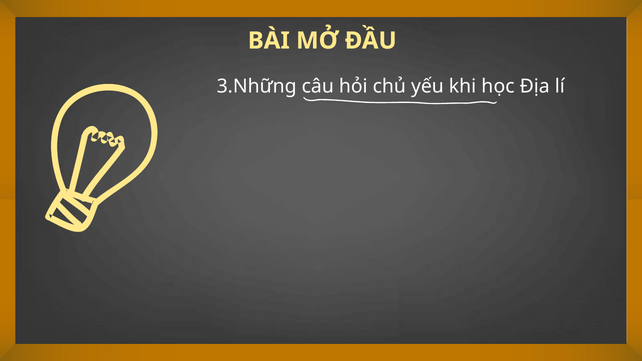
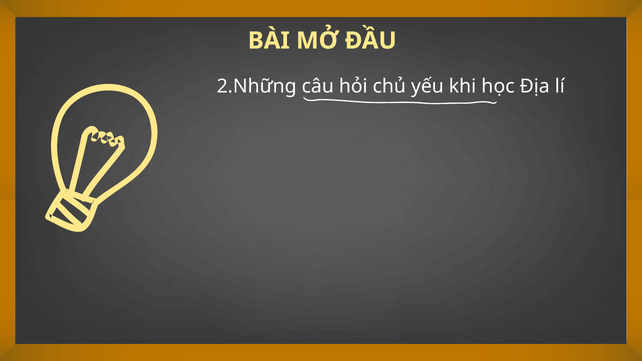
3.Những: 3.Những -> 2.Những (257, 86)
